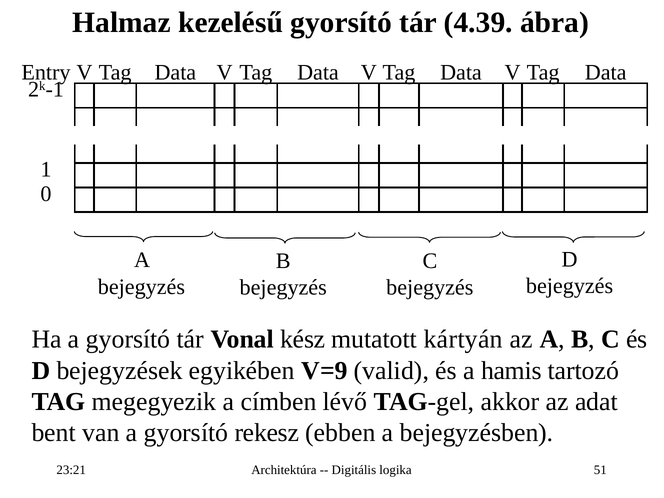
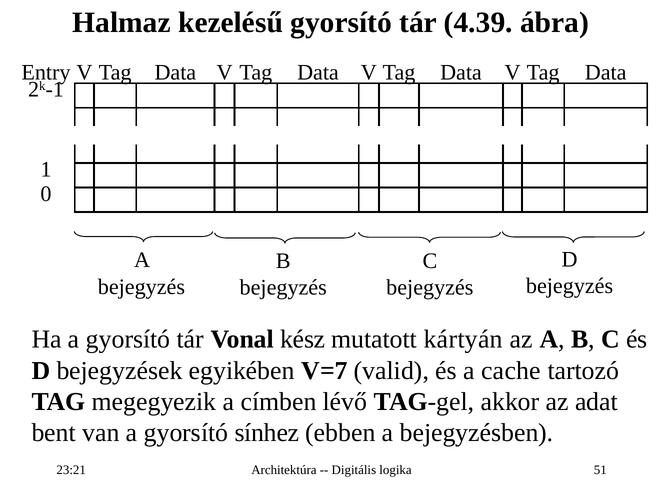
V=9: V=9 -> V=7 (324, 371)
hamis: hamis -> cache (511, 371)
rekesz: rekesz -> sínhez (267, 433)
